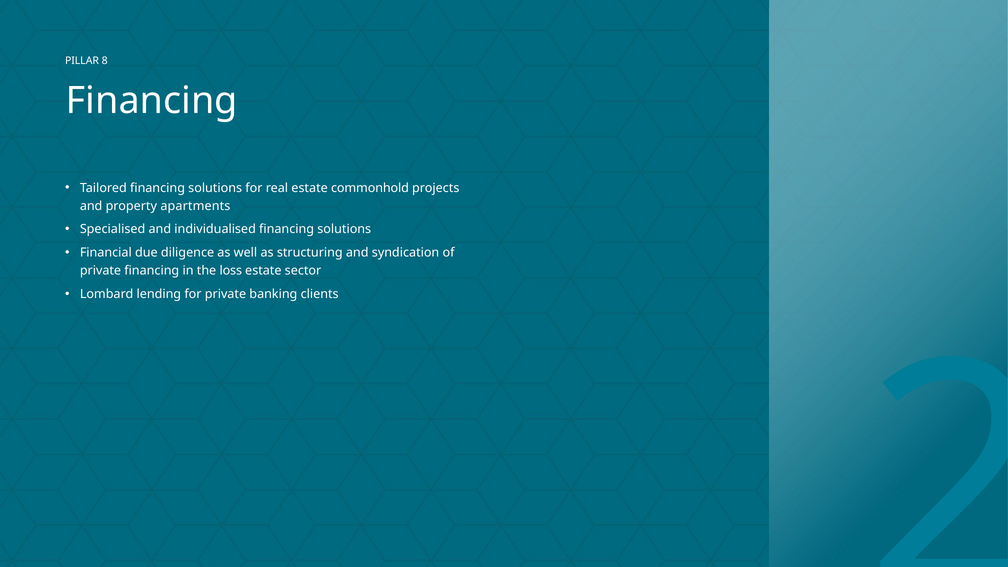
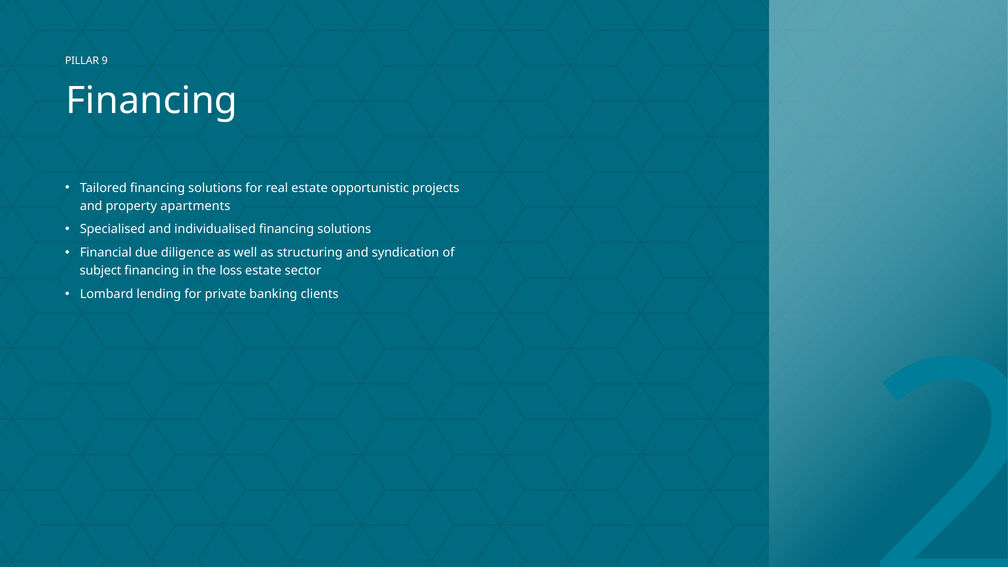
PILLAR 8: 8 -> 9 (105, 61)
commonhold: commonhold -> opportunistic (370, 188)
private: private -> subject (101, 271)
